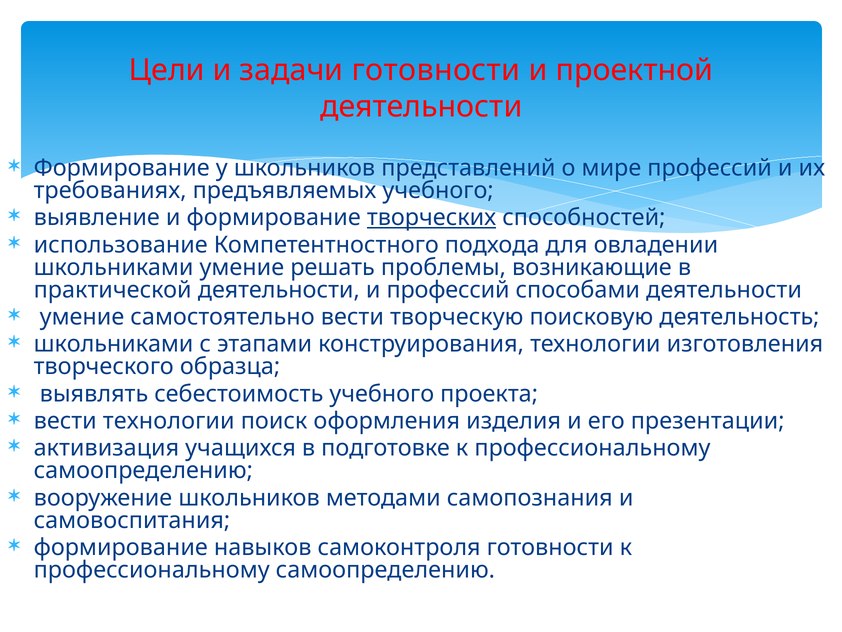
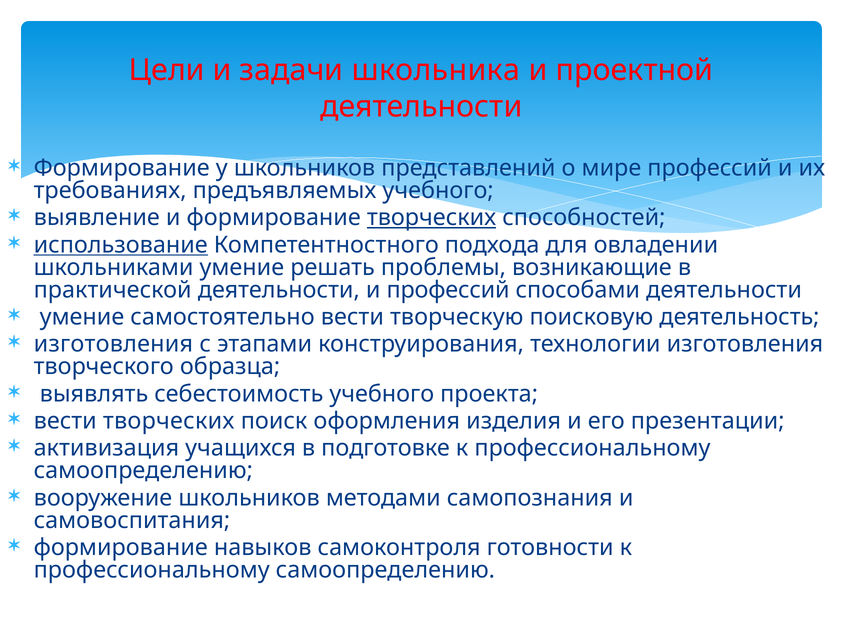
задачи готовности: готовности -> школьника (436, 70)
использование underline: none -> present (121, 245)
школьниками: школьниками -> изготовления (113, 344)
вести технологии: технологии -> творческих (169, 421)
